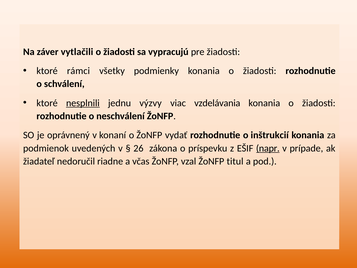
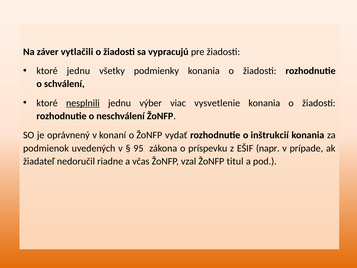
ktoré rámci: rámci -> jednu (78, 71)
výzvy: výzvy -> výber (151, 103)
vzdelávania: vzdelávania -> vysvetlenie (217, 103)
26: 26 -> 95 (138, 148)
napr underline: present -> none (268, 148)
